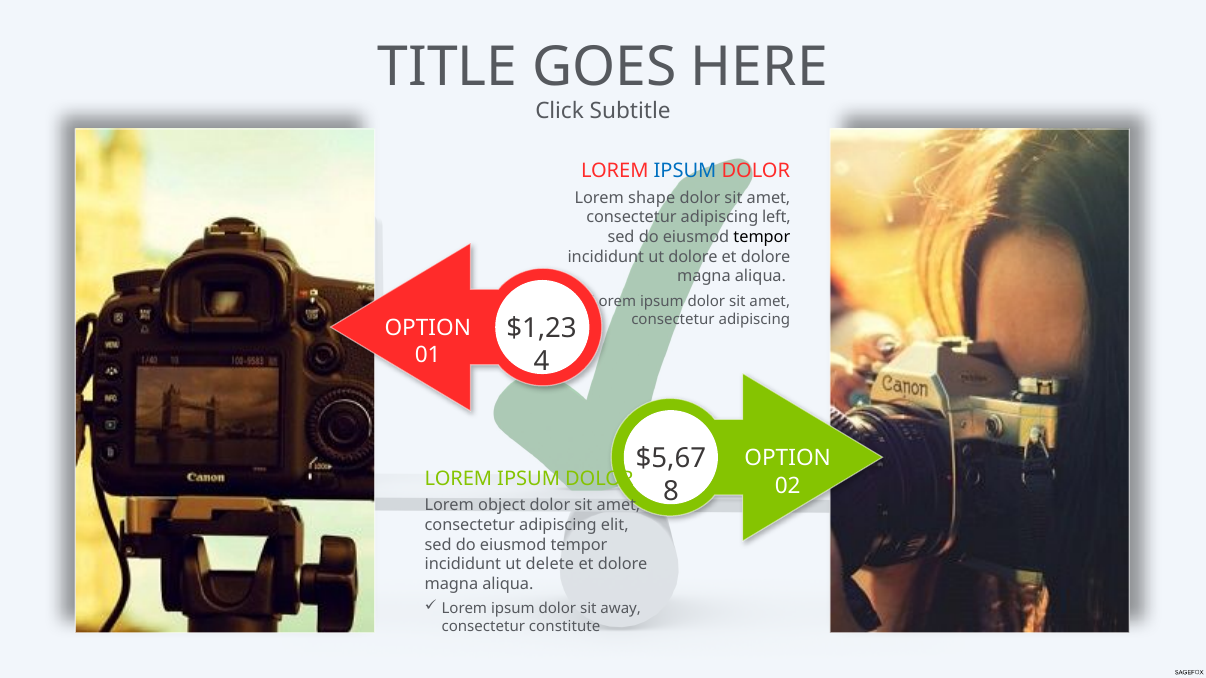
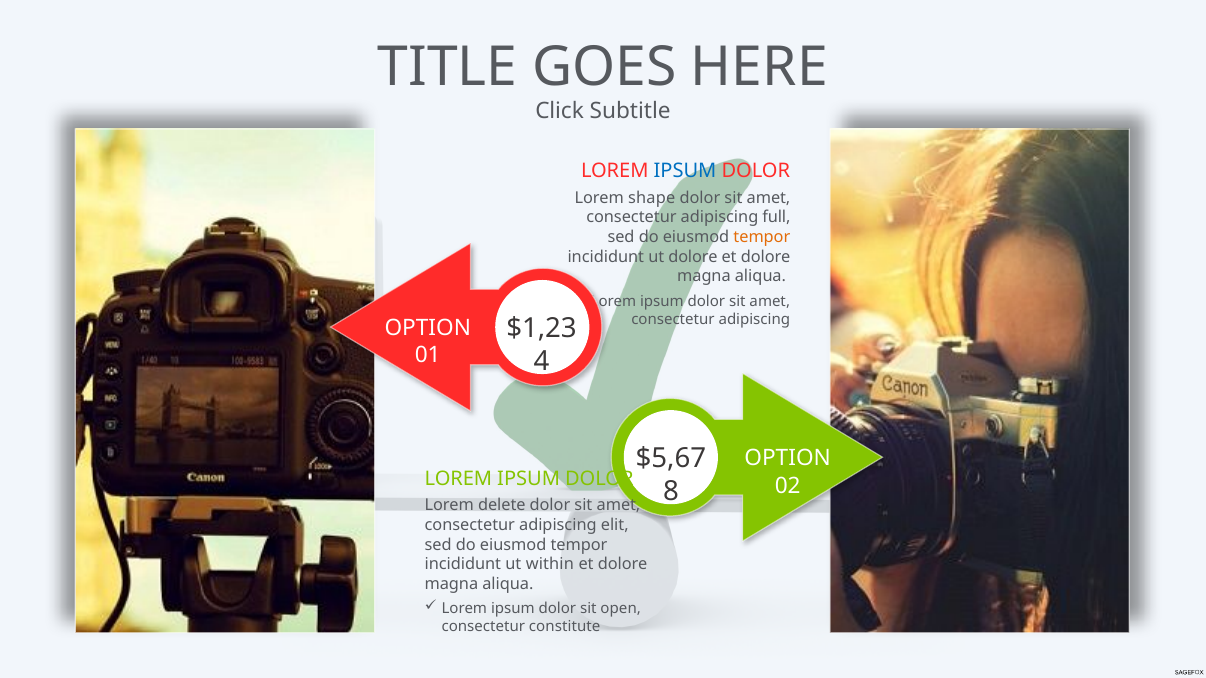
left: left -> full (776, 218)
tempor colour: black -> orange (762, 237)
object: object -> delete (502, 506)
delete: delete -> within (550, 565)
away: away -> open (621, 609)
